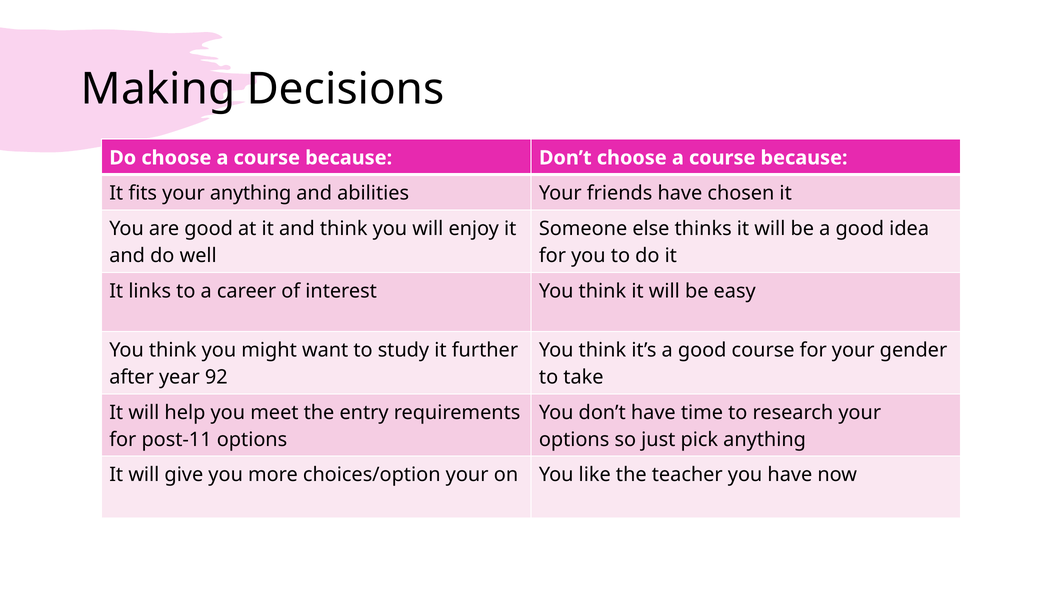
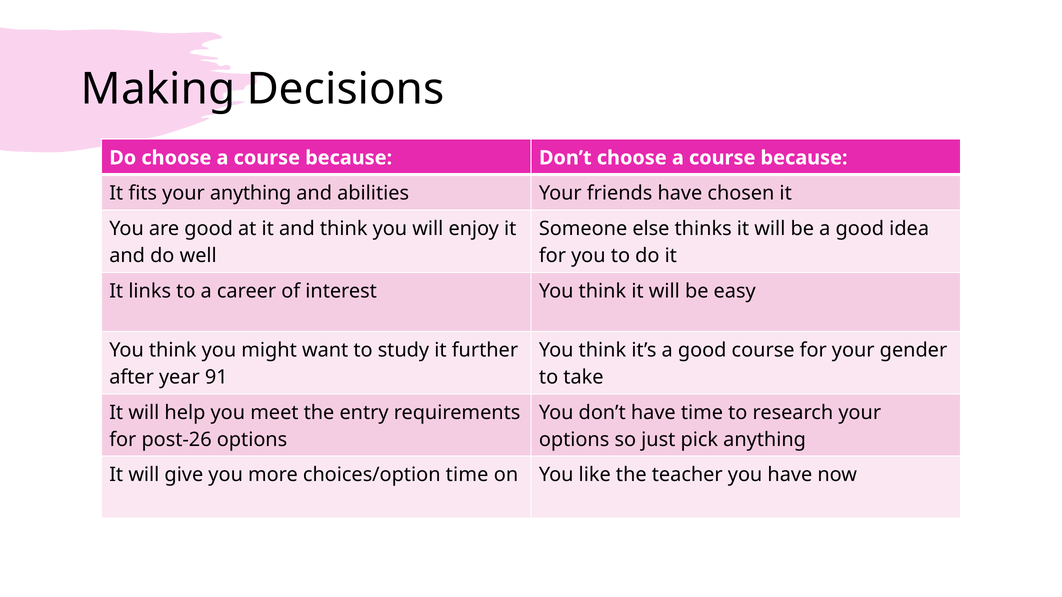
92: 92 -> 91 (216, 378)
post-11: post-11 -> post-26 (177, 440)
choices/option your: your -> time (467, 475)
